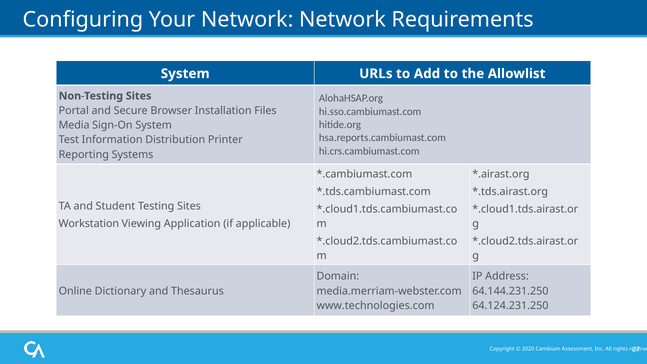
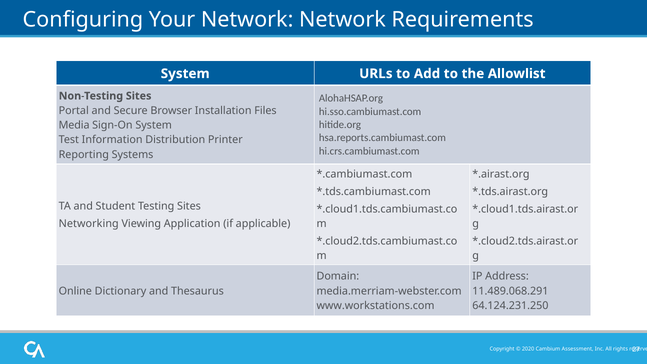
Workstation: Workstation -> Networking (89, 224)
64.144.231.250: 64.144.231.250 -> 11.489.068.291 (510, 291)
www.technologies.com: www.technologies.com -> www.workstations.com (376, 306)
